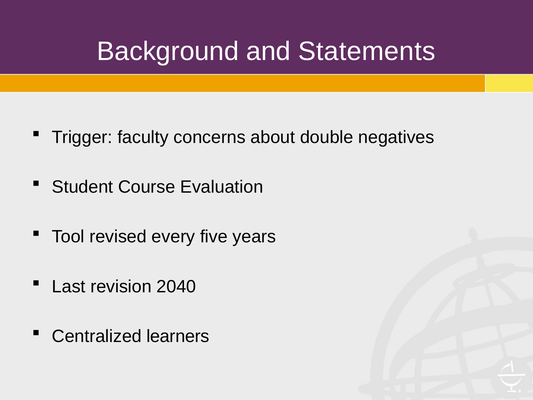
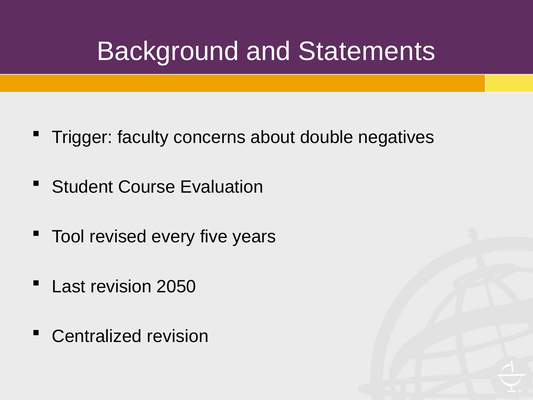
2040: 2040 -> 2050 (176, 286)
Centralized learners: learners -> revision (178, 336)
